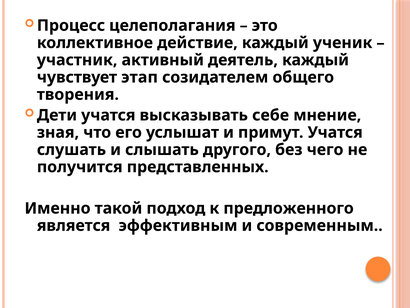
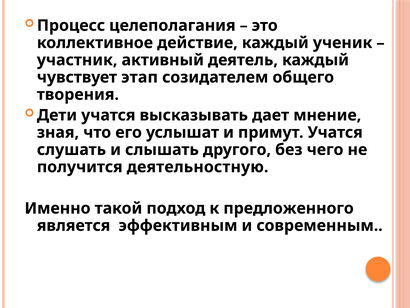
себе: себе -> дает (271, 115)
представленных: представленных -> деятельностную (198, 167)
